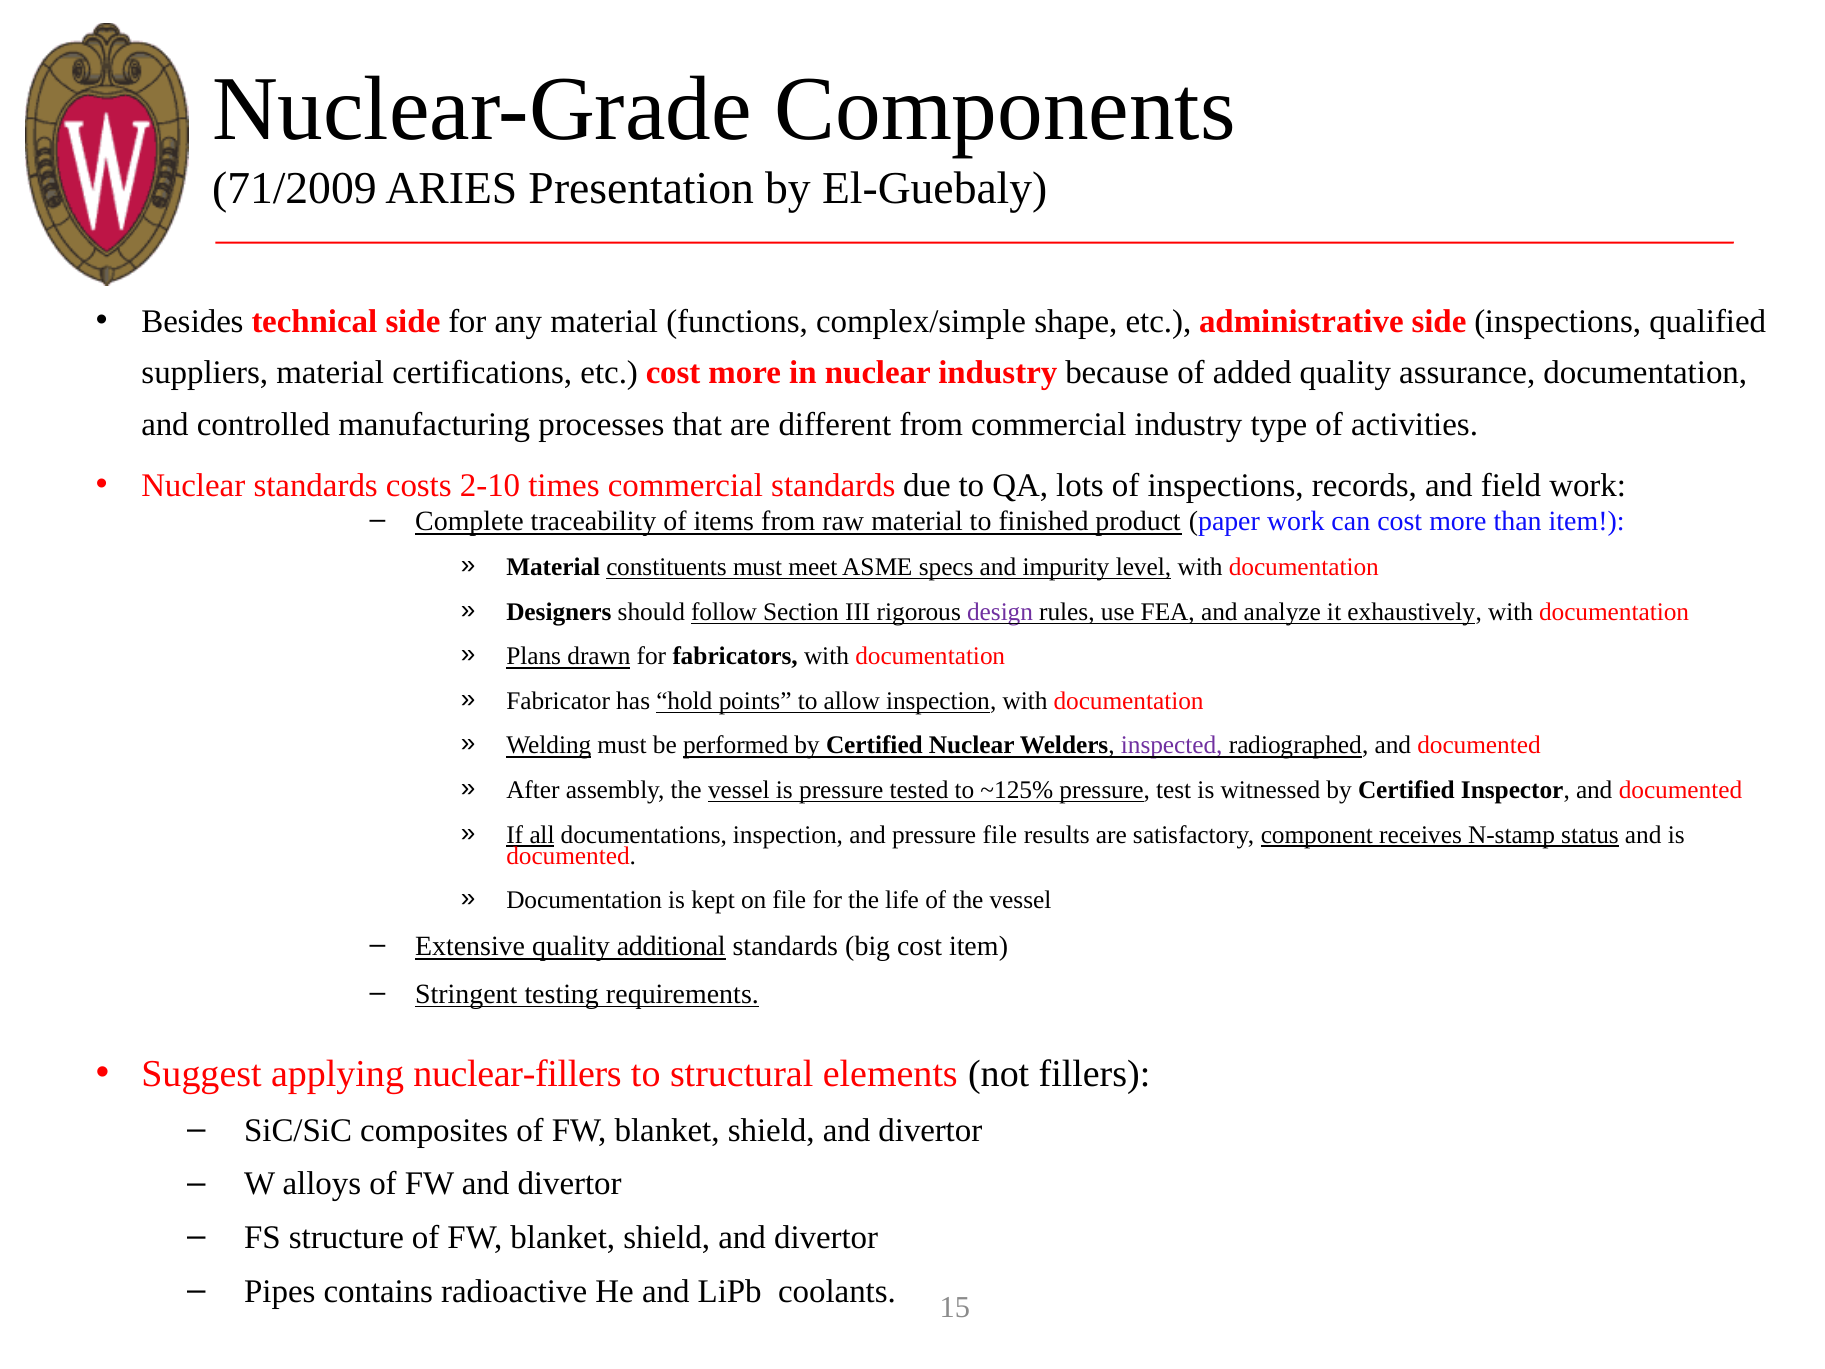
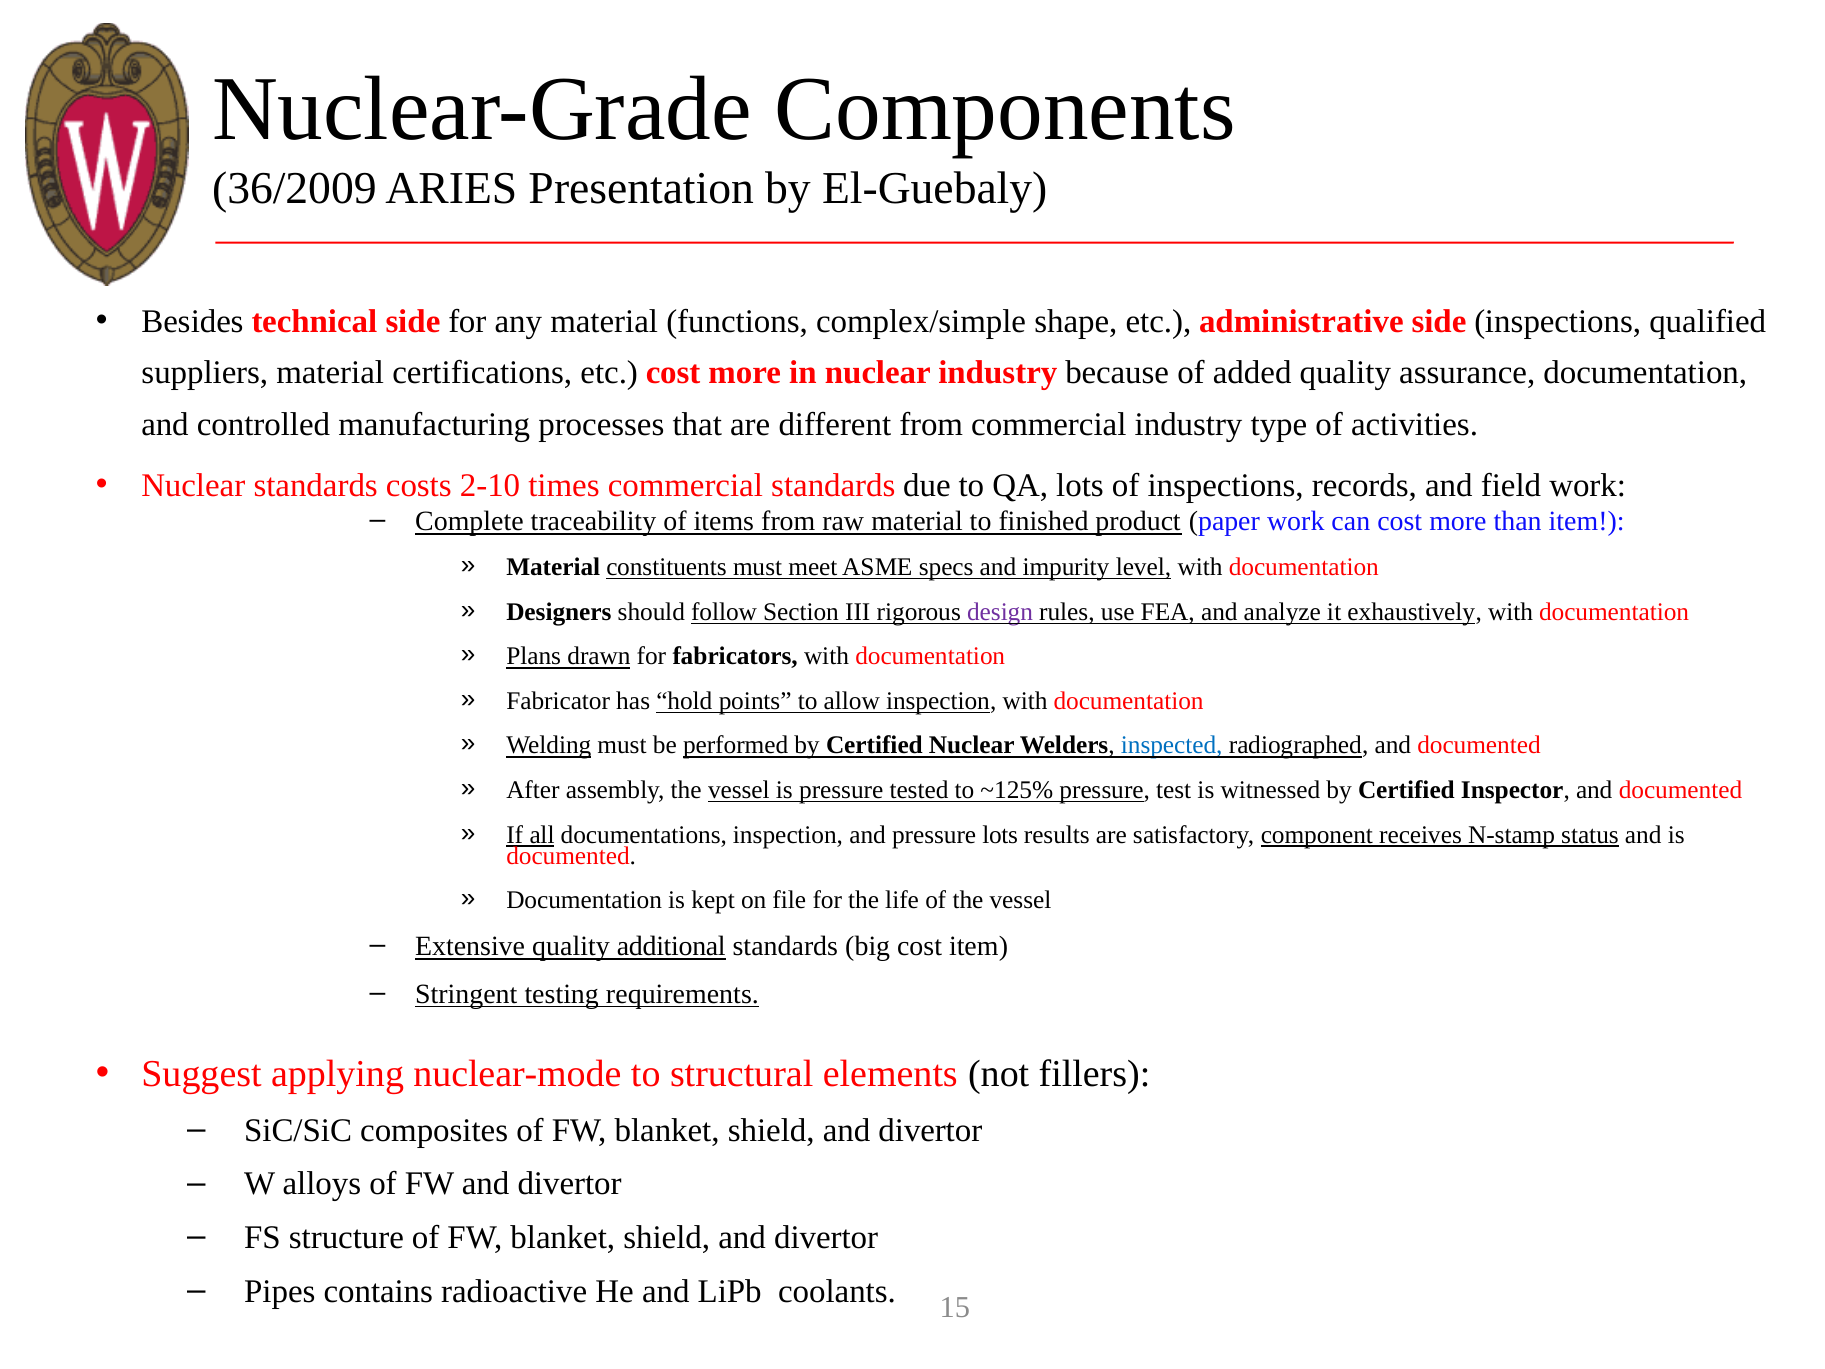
71/2009: 71/2009 -> 36/2009 (294, 188)
inspected colour: purple -> blue (1172, 745)
pressure file: file -> lots (1000, 835)
nuclear-fillers: nuclear-fillers -> nuclear-mode (517, 1074)
